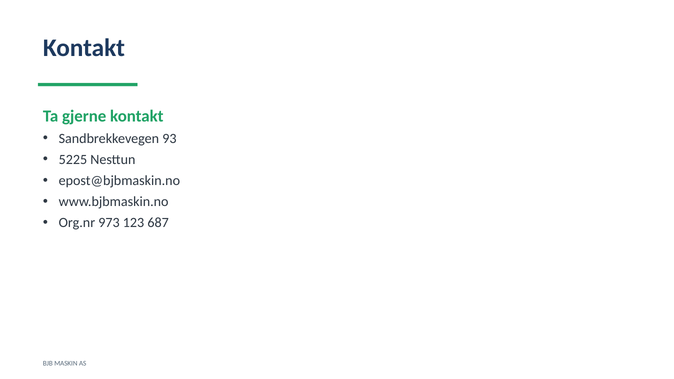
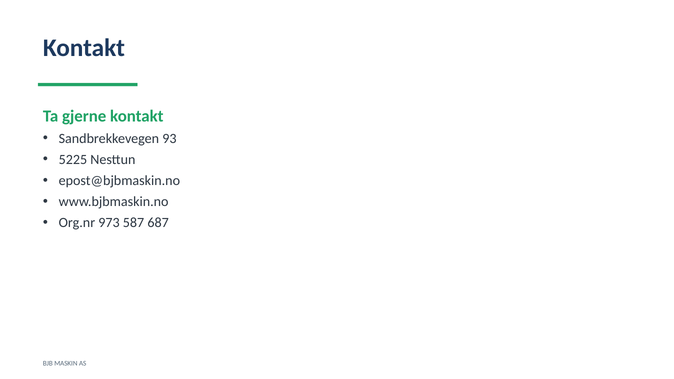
123: 123 -> 587 (134, 223)
